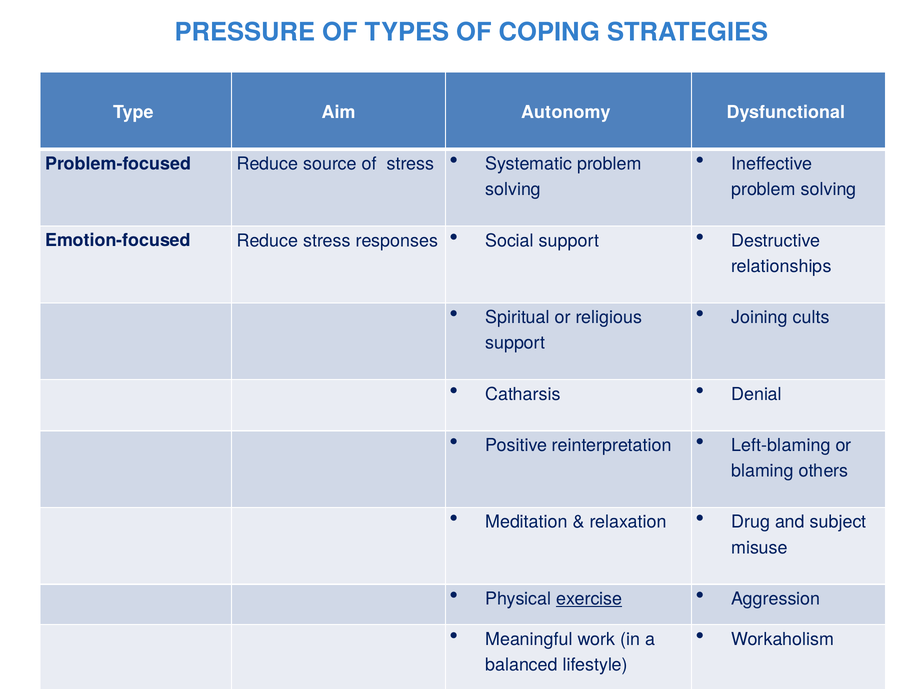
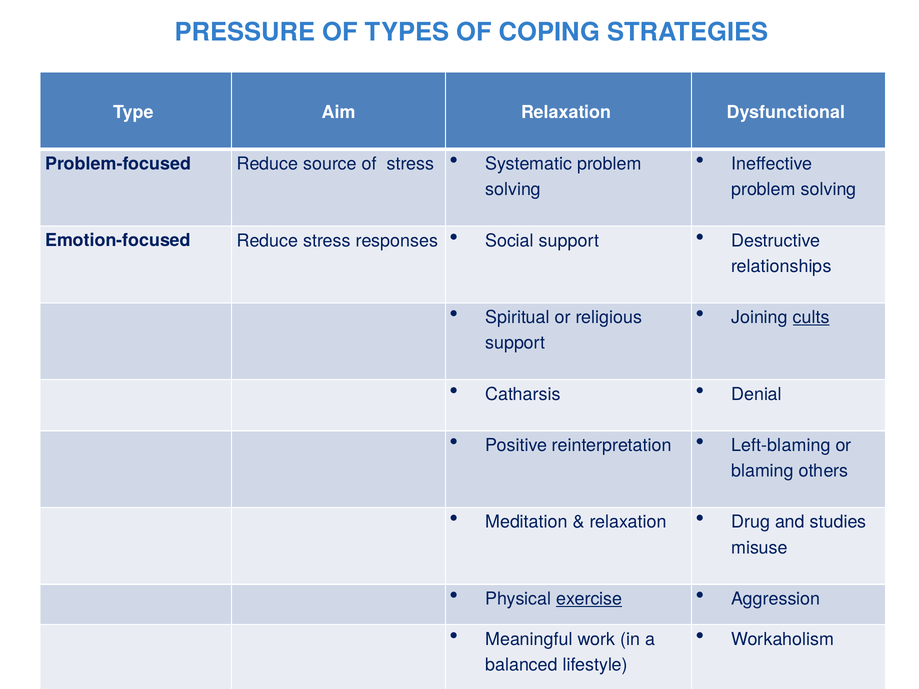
Aim Autonomy: Autonomy -> Relaxation (566, 112)
cults underline: none -> present (811, 318)
subject: subject -> studies (838, 522)
